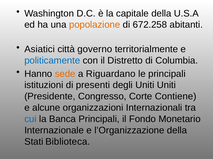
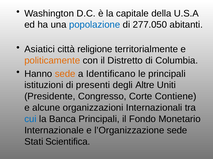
popolazione colour: orange -> blue (95, 25)
672.258: 672.258 -> 277.050 (150, 25)
governo: governo -> religione (95, 49)
politicamente colour: blue -> orange (52, 61)
Riguardano: Riguardano -> Identificano (111, 74)
degli Uniti: Uniti -> Altre (145, 85)
l’Organizzazione della: della -> sede (177, 131)
Biblioteca: Biblioteca -> Scientifica (68, 142)
